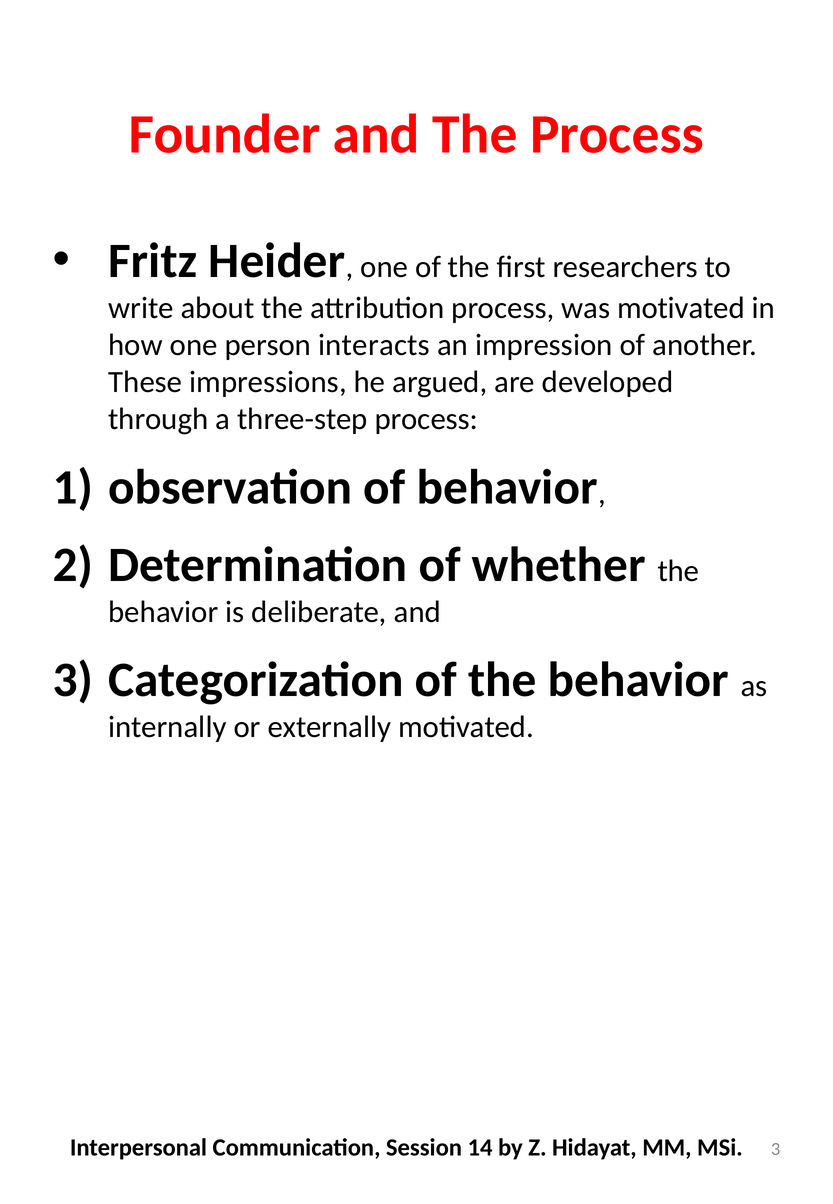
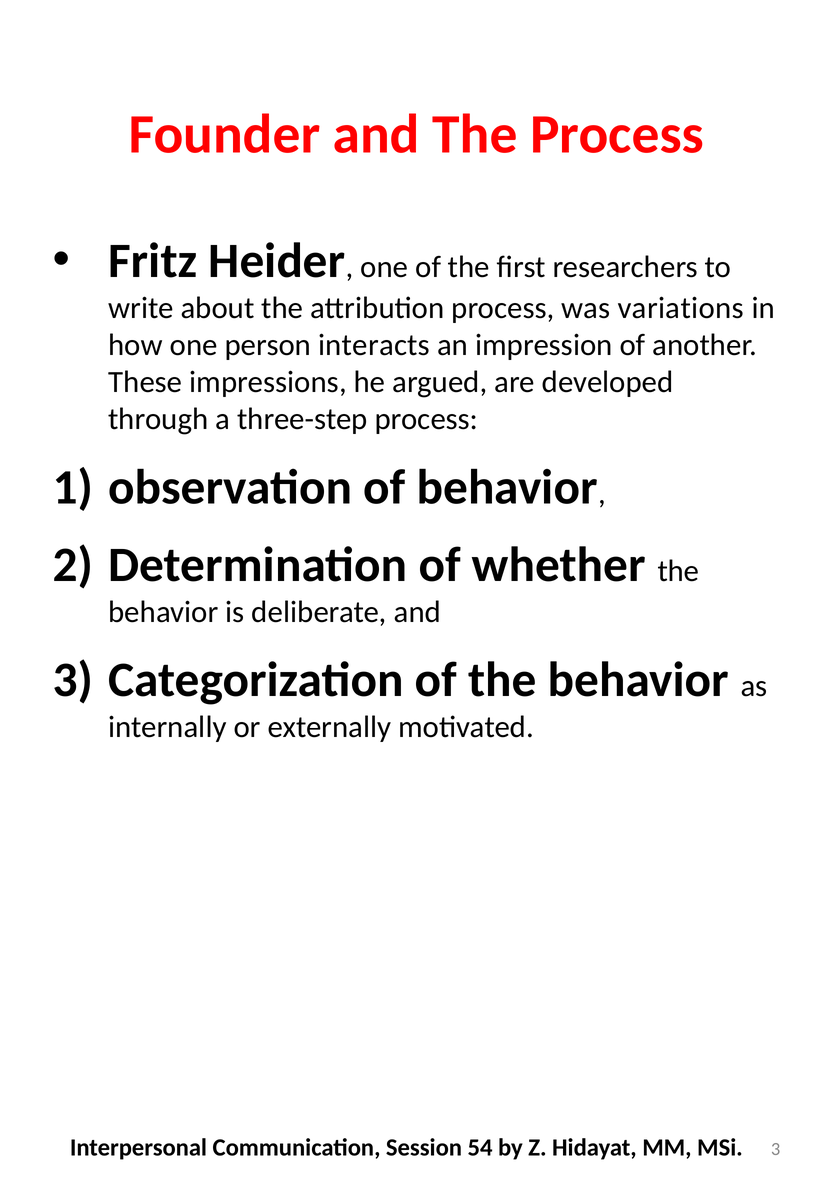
was motivated: motivated -> variations (681, 308)
14: 14 -> 54 (480, 1147)
